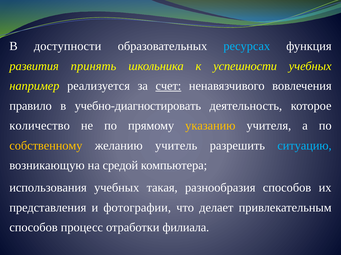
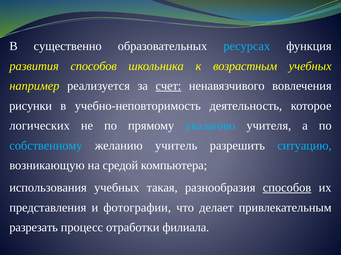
доступности: доступности -> существенно (68, 46)
развития принять: принять -> способов (94, 66)
успешности: успешности -> возрастным (245, 66)
правило: правило -> рисунки (31, 106)
учебно-диагностировать: учебно-диагностировать -> учебно-неповторимость (138, 106)
количество: количество -> логических (40, 126)
указанию colour: yellow -> light blue (210, 126)
собственному colour: yellow -> light blue (46, 146)
способов underline: none -> present (287, 188)
способов: способов -> разрезать (34, 228)
